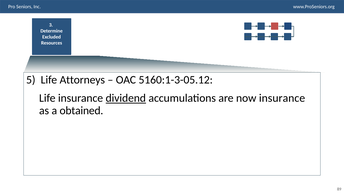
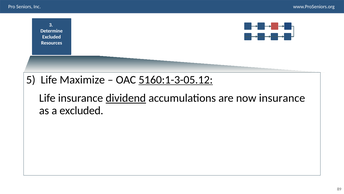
Attorneys: Attorneys -> Maximize (82, 80)
5160:1-3-05.12 underline: none -> present (176, 80)
a obtained: obtained -> excluded (81, 110)
